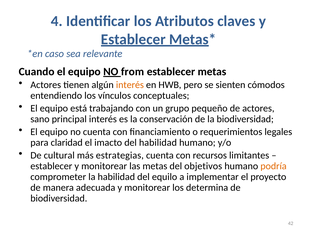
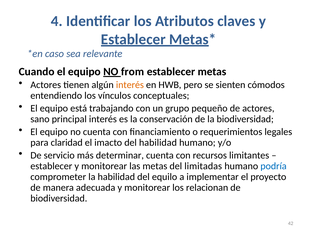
cultural: cultural -> servicio (59, 155)
estrategias: estrategias -> determinar (120, 155)
objetivos: objetivos -> limitadas (203, 166)
podría colour: orange -> blue (274, 166)
determina: determina -> relacionan (207, 188)
